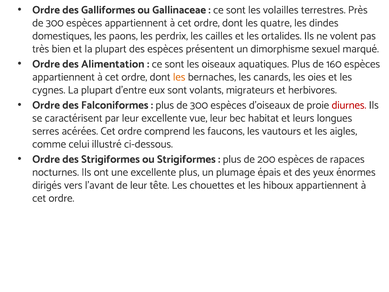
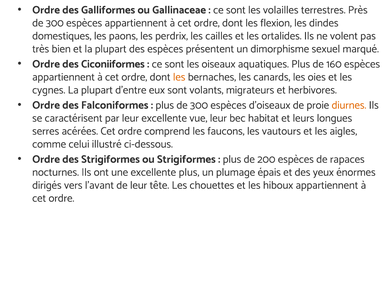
quatre: quatre -> flexion (276, 23)
Alimentation: Alimentation -> Ciconiiformes (113, 64)
diurnes colour: red -> orange (349, 105)
